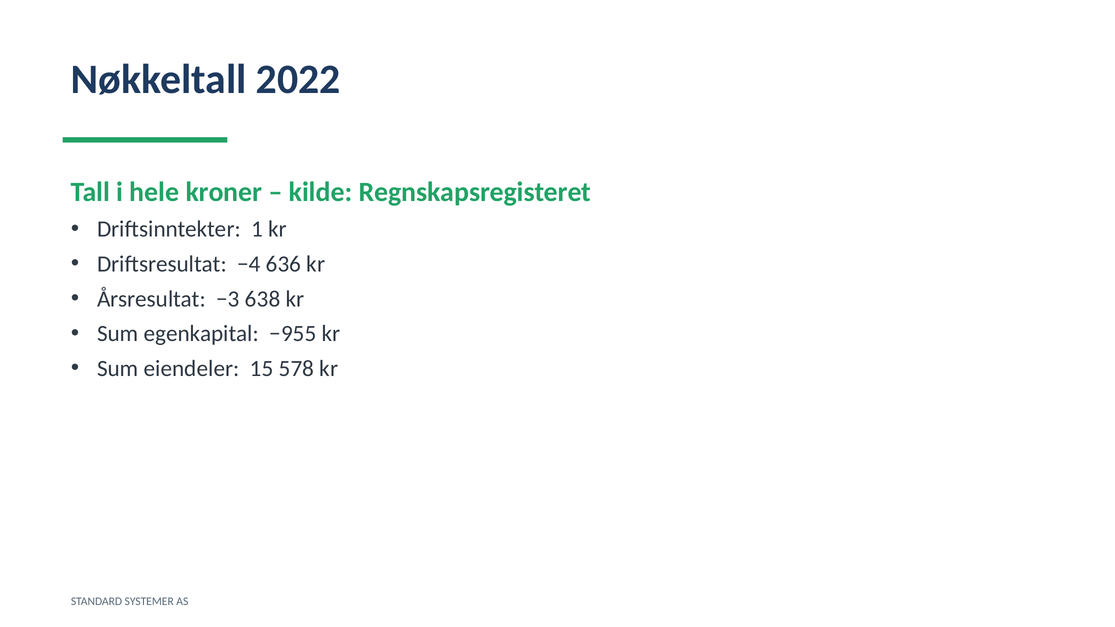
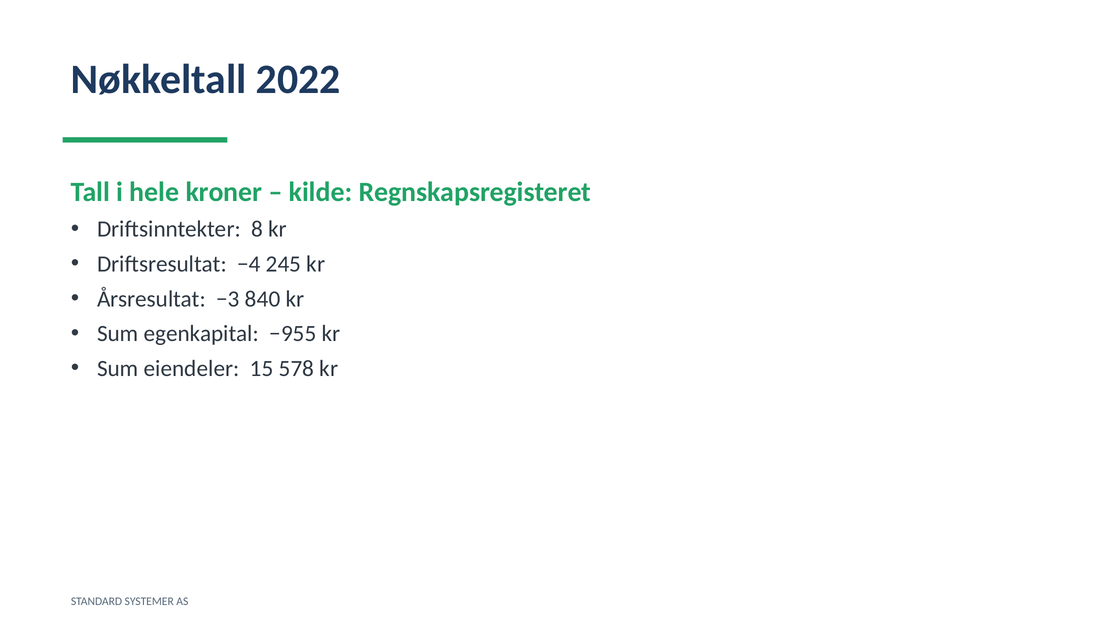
1: 1 -> 8 (257, 229)
636: 636 -> 245 (283, 264)
638: 638 -> 840 (263, 299)
